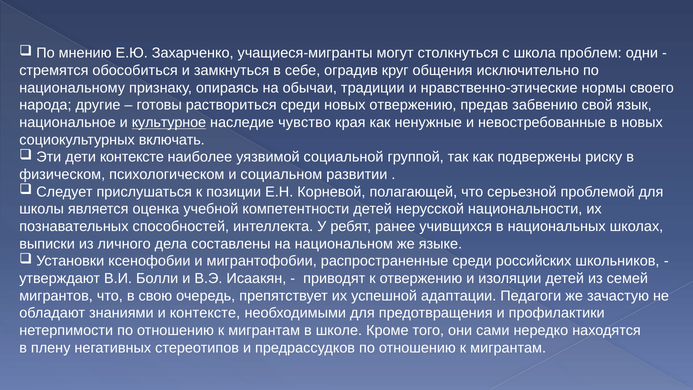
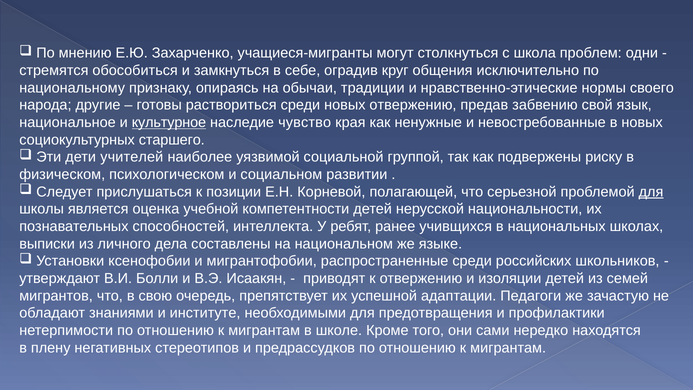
включать: включать -> старшего (172, 140)
дети контексте: контексте -> учителей (132, 157)
для underline: none -> present (651, 192)
и контексте: контексте -> институте (205, 313)
